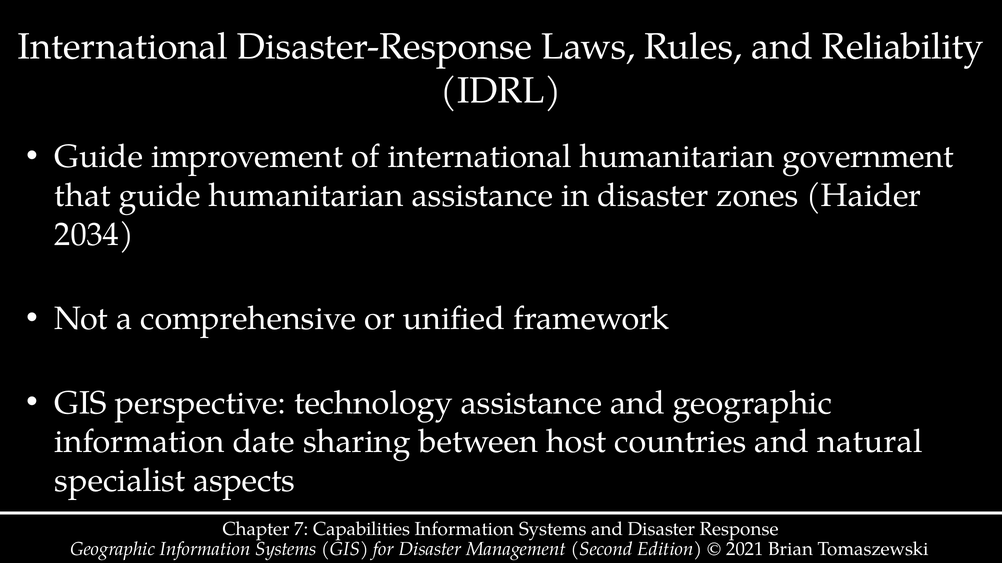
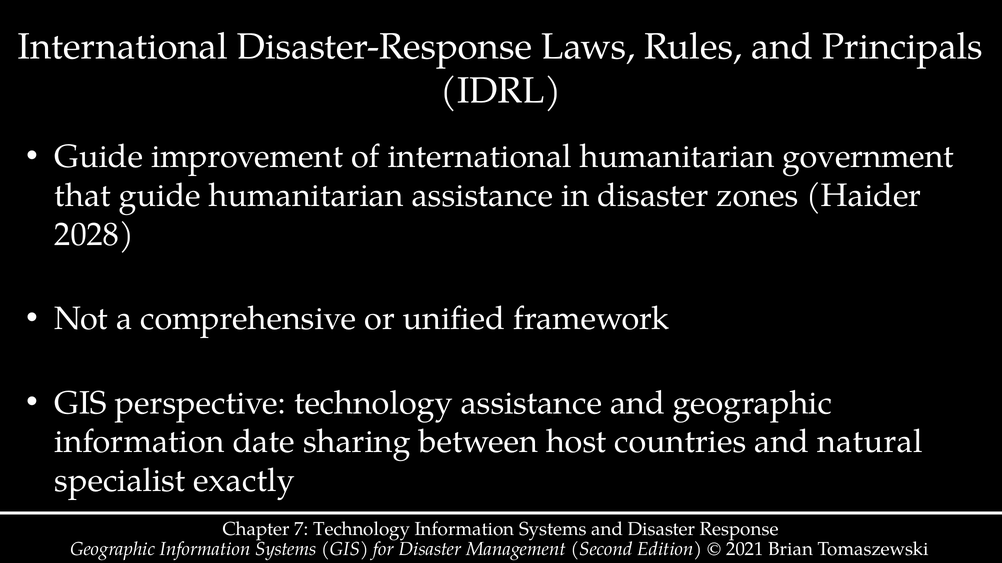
Reliability: Reliability -> Principals (903, 47)
2034: 2034 -> 2028 (94, 235)
aspects: aspects -> exactly (244, 481)
Capabilities: Capabilities -> Technology (362, 530)
